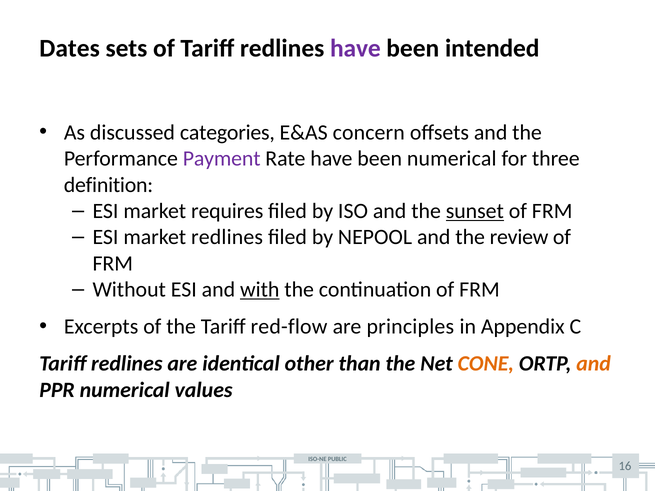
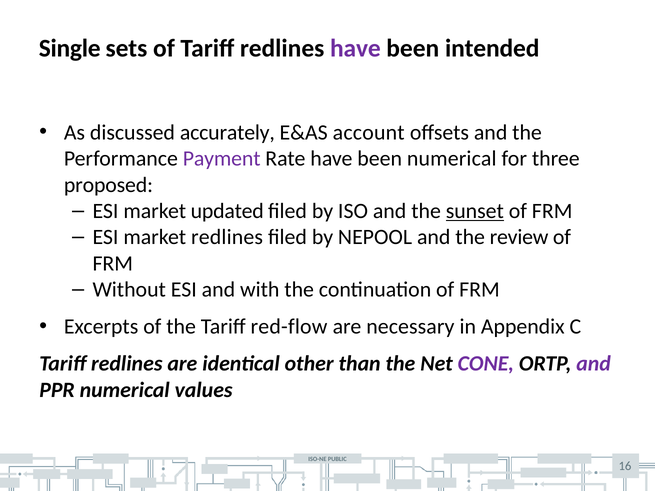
Dates: Dates -> Single (70, 48)
categories: categories -> accurately (227, 133)
concern: concern -> account (369, 133)
definition: definition -> proposed (108, 185)
requires: requires -> updated (227, 211)
with underline: present -> none (260, 290)
principles: principles -> necessary (410, 327)
CONE colour: orange -> purple (486, 364)
and colour: orange -> purple (594, 364)
